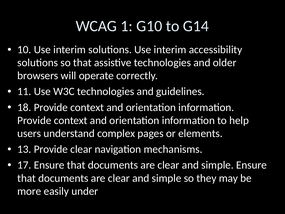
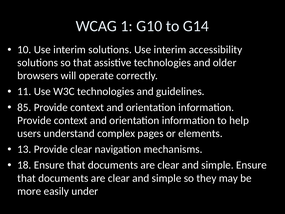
18: 18 -> 85 (24, 107)
17: 17 -> 18 (24, 165)
